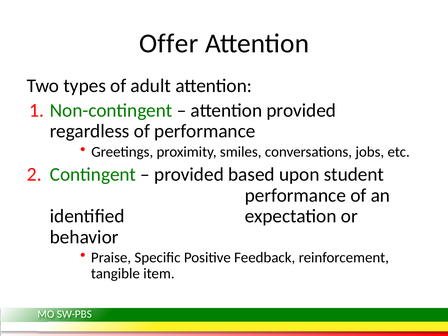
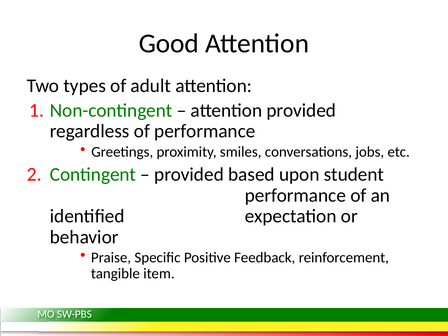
Offer: Offer -> Good (169, 43)
